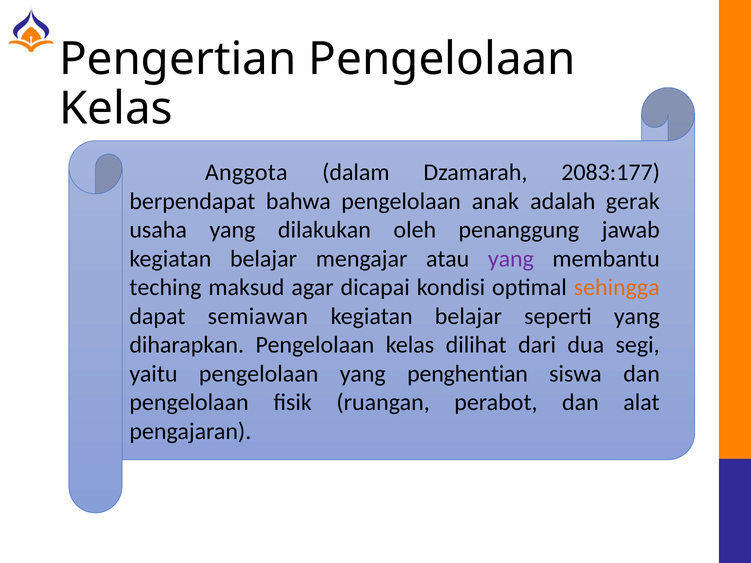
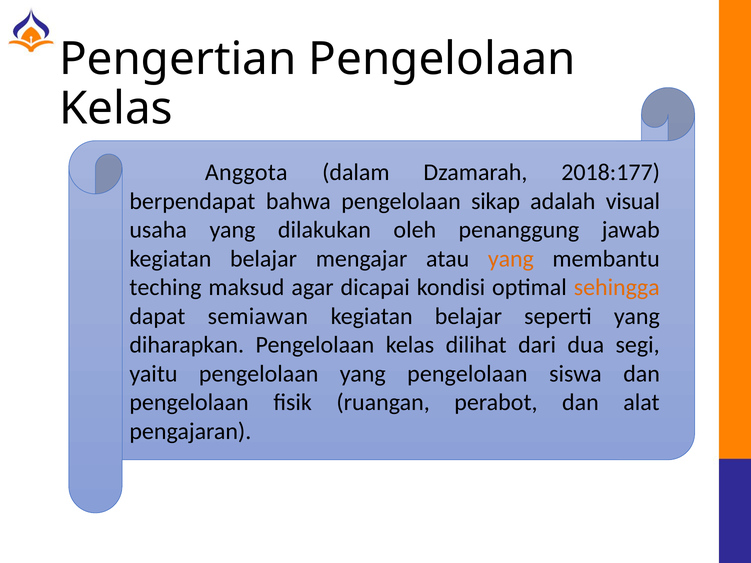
2083:177: 2083:177 -> 2018:177 (611, 173)
anak: anak -> sikap (496, 201)
gerak: gerak -> visual (633, 201)
yang colour: purple -> orange (511, 259)
yang penghentian: penghentian -> pengelolaan (467, 374)
